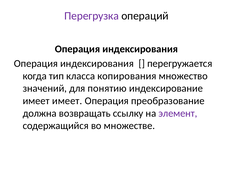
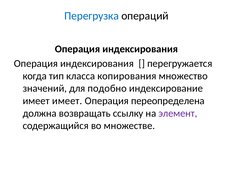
Перегрузка colour: purple -> blue (92, 16)
понятию: понятию -> подобно (107, 88)
преобразование: преобразование -> переопределена (168, 101)
